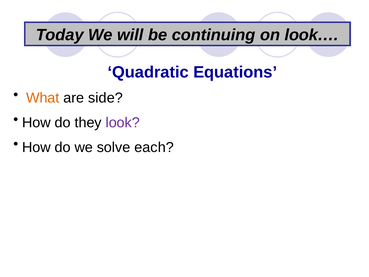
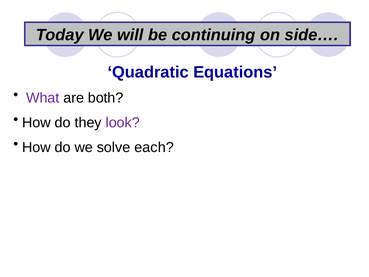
look…: look… -> side… (312, 35)
What colour: orange -> purple (43, 98)
side: side -> both (106, 98)
